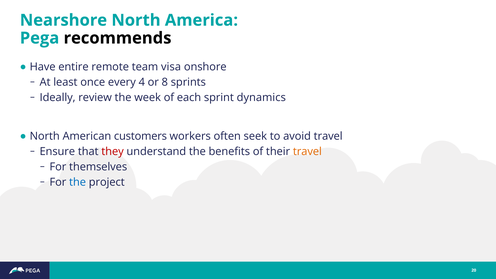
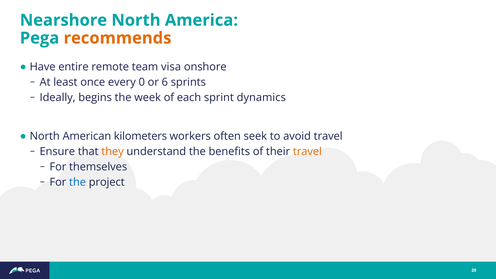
recommends colour: black -> orange (117, 38)
4: 4 -> 0 (142, 82)
8: 8 -> 6 (165, 82)
review: review -> begins (95, 97)
customers: customers -> kilometers (140, 136)
they colour: red -> orange (113, 152)
